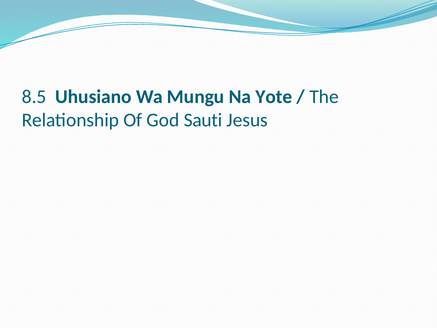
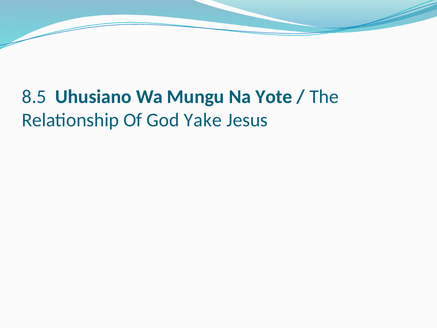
Sauti: Sauti -> Yake (203, 120)
